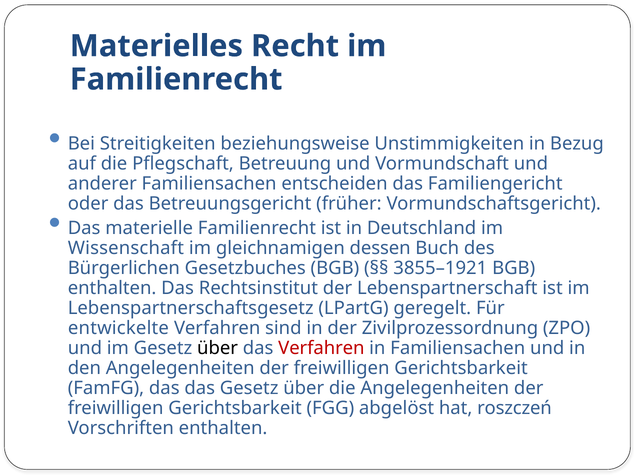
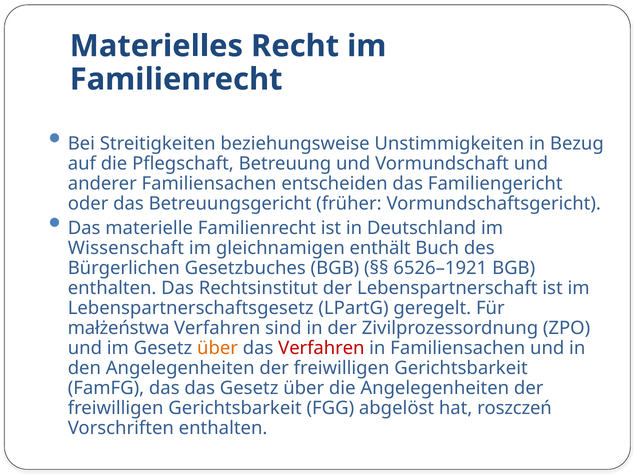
dessen: dessen -> enthält (380, 248)
3855–1921: 3855–1921 -> 6526–1921 (440, 268)
entwickelte: entwickelte -> małżeństwa (119, 328)
über colour: black -> orange (218, 348)
